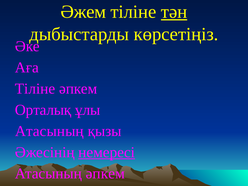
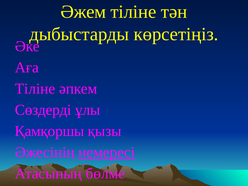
тән underline: present -> none (174, 12)
Орталық: Орталық -> Сөздерді (43, 110)
Атасының: Атасының -> Қамқоршы (49, 131)
Атасының әпкем: әпкем -> бөлме (105, 174)
